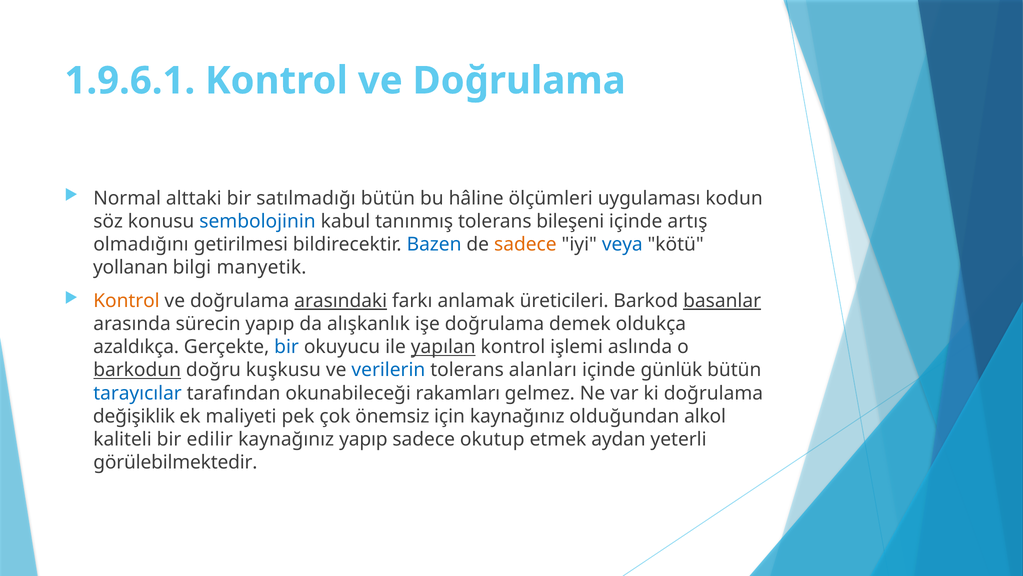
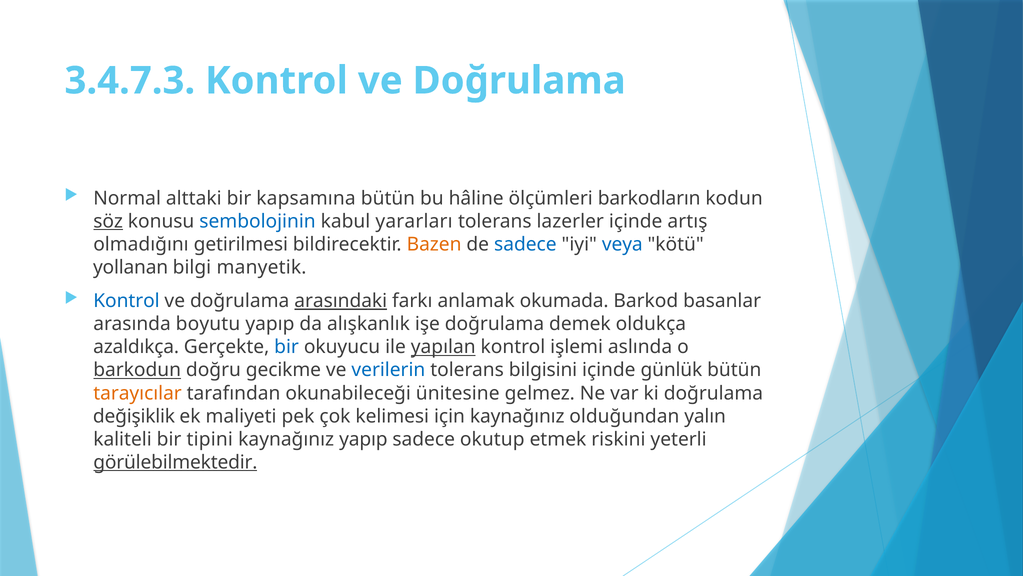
1.9.6.1: 1.9.6.1 -> 3.4.7.3 (130, 81)
satılmadığı: satılmadığı -> kapsamına (306, 198)
uygulaması: uygulaması -> barkodların (649, 198)
söz underline: none -> present (108, 221)
tanınmış: tanınmış -> yararları (414, 221)
bileşeni: bileşeni -> lazerler (570, 221)
Bazen colour: blue -> orange (434, 244)
sadece colour: orange -> blue (525, 244)
Kontrol colour: orange -> blue (126, 301)
üreticileri: üreticileri -> okumada (564, 301)
basanlar underline: present -> none (722, 301)
sürecin: sürecin -> boyutu (208, 324)
kuşkusu: kuşkusu -> gecikme (283, 370)
alanları: alanları -> bilgisini (543, 370)
tarayıcılar colour: blue -> orange (138, 393)
rakamları: rakamları -> ünitesine (458, 393)
önemsiz: önemsiz -> kelimesi (392, 416)
alkol: alkol -> yalın (705, 416)
edilir: edilir -> tipini (210, 439)
aydan: aydan -> riskini (618, 439)
görülebilmektedir underline: none -> present (175, 462)
